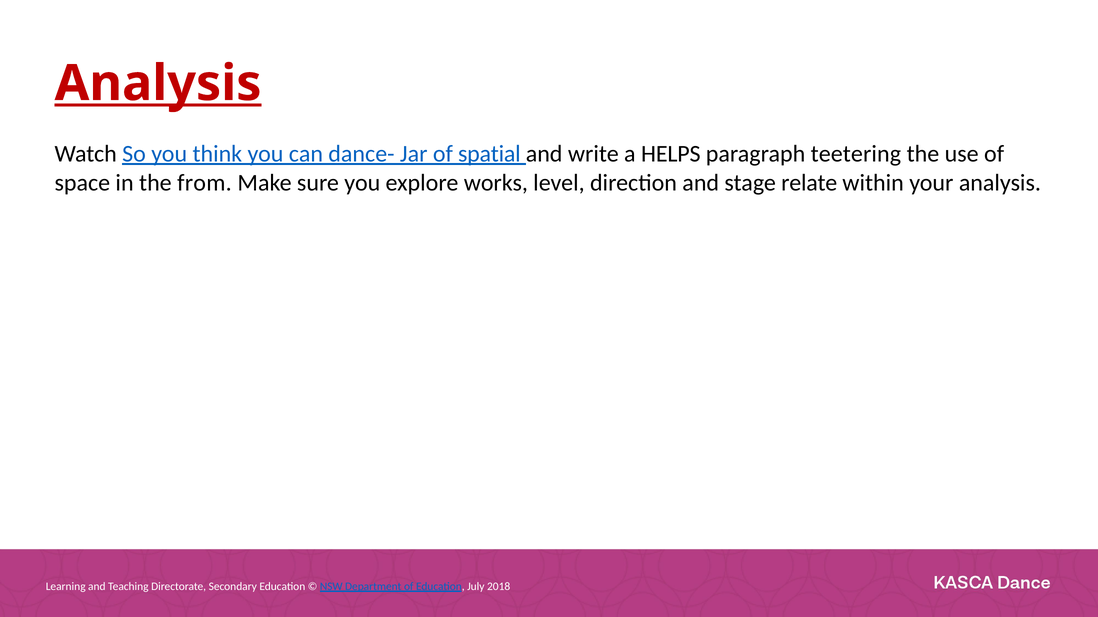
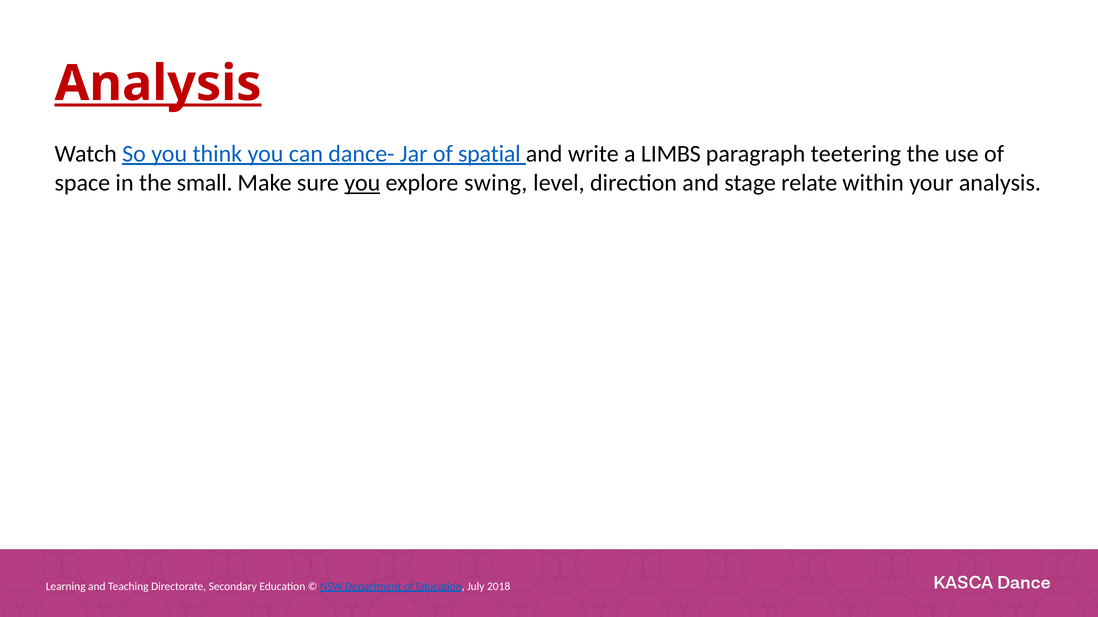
HELPS: HELPS -> LIMBS (671, 154)
from: from -> small (205, 183)
you underline: none -> present (362, 183)
works: works -> swing (496, 183)
